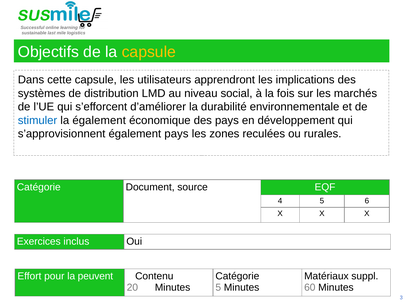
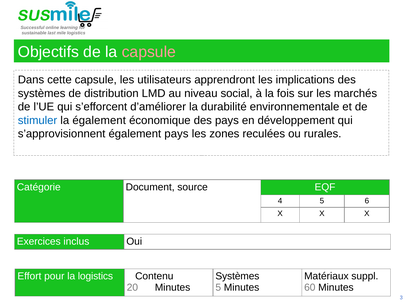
capsule colour: yellow -> pink (149, 52)
la peuvent: peuvent -> logistics (95, 276)
Catégorie: Catégorie -> Systèmes (237, 276)
